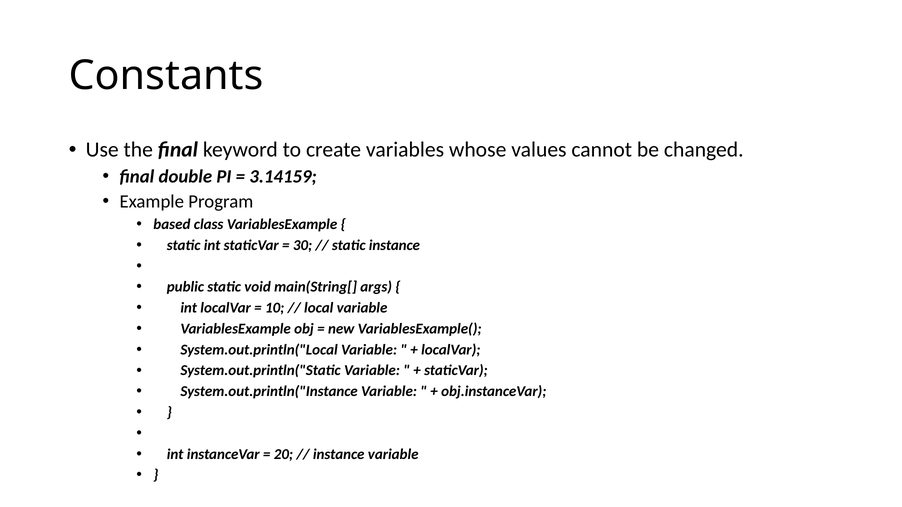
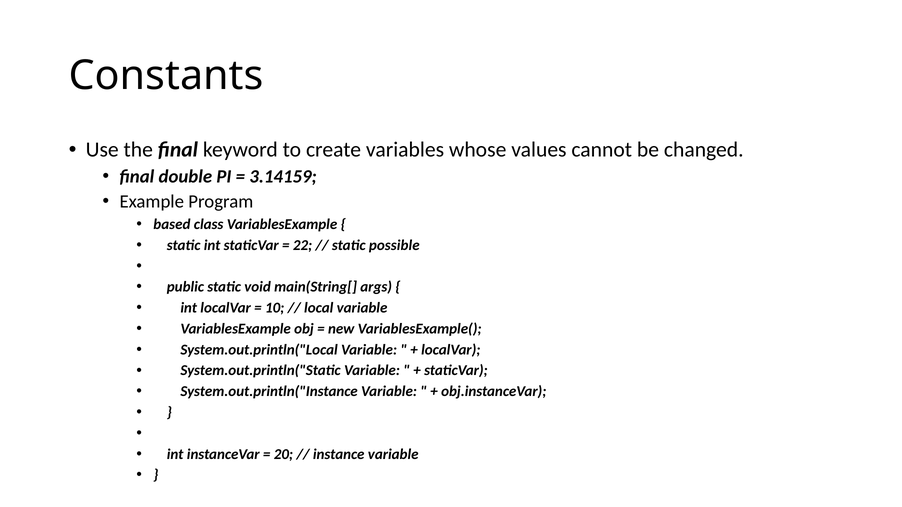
30: 30 -> 22 (303, 245)
static instance: instance -> possible (394, 245)
